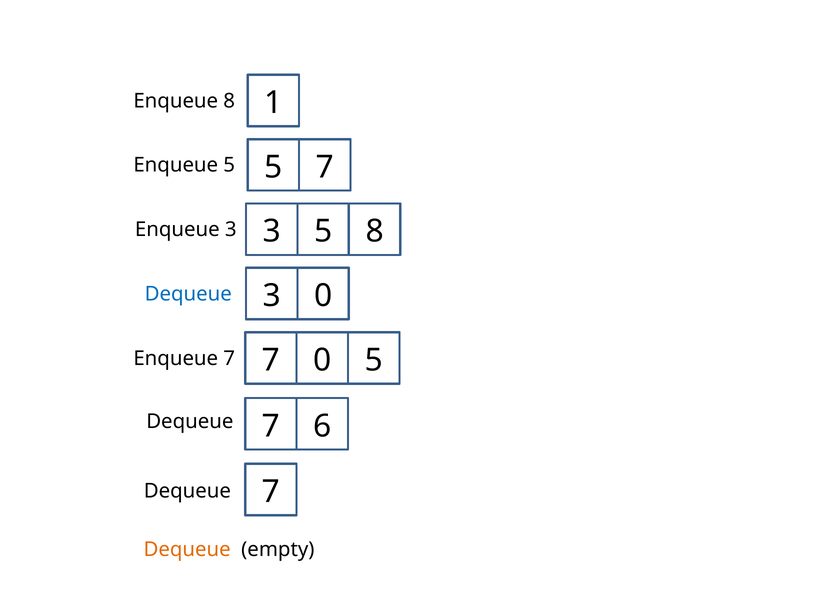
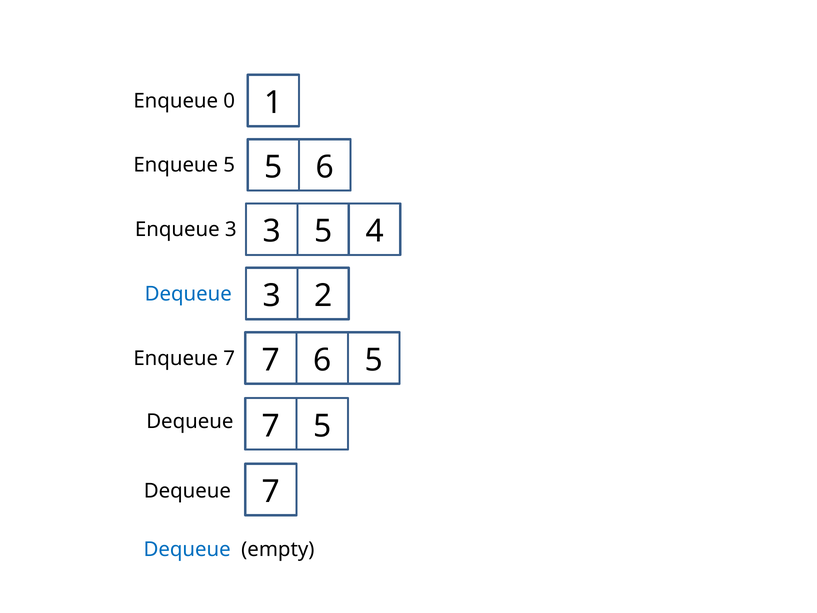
Enqueue 8: 8 -> 0 (229, 101)
5 7: 7 -> 6 (325, 167)
5 8: 8 -> 4 (375, 231)
3 0: 0 -> 2 (323, 296)
7 0: 0 -> 6 (322, 360)
7 6: 6 -> 5 (322, 426)
Dequeue colour: orange -> blue (187, 549)
